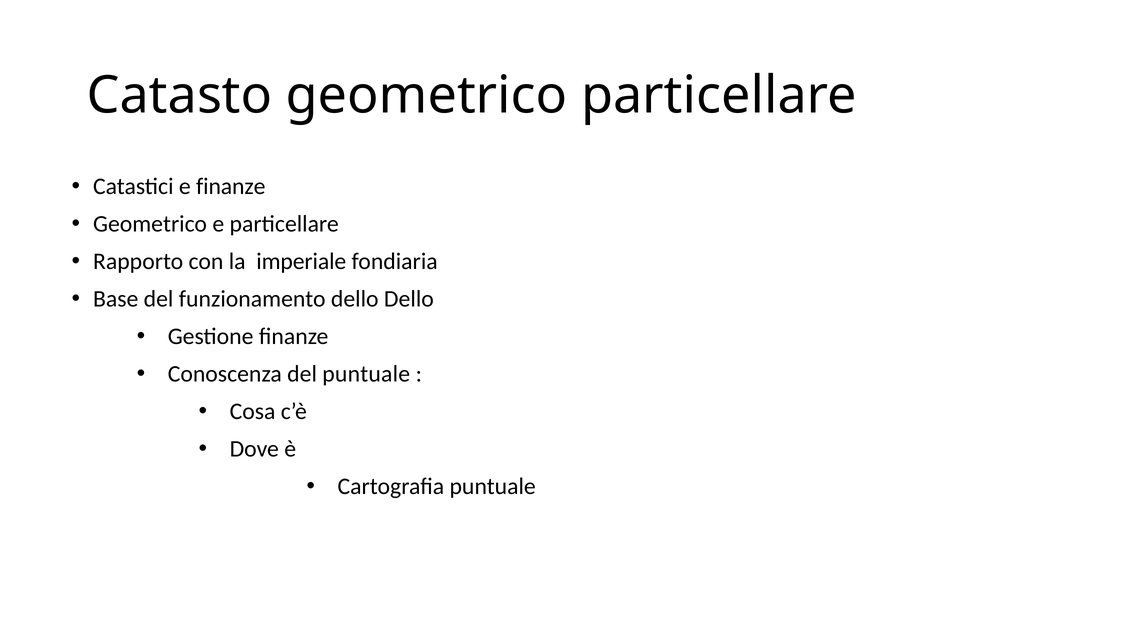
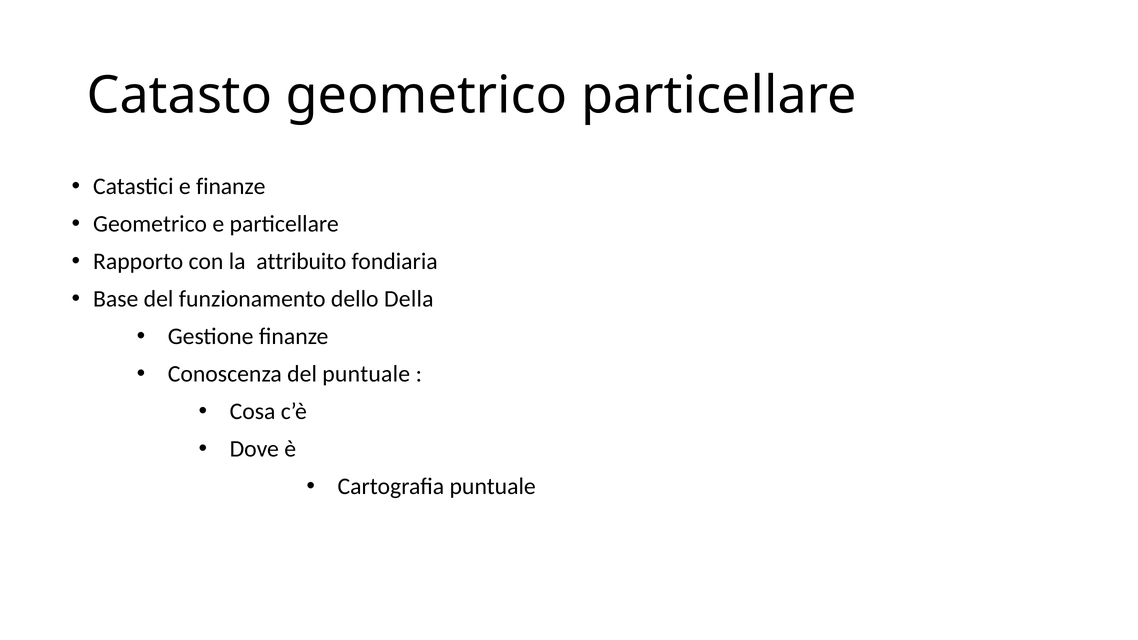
imperiale: imperiale -> attribuito (301, 262)
dello Dello: Dello -> Della (409, 299)
